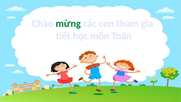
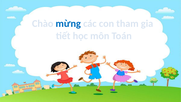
mừng colour: green -> blue (68, 23)
